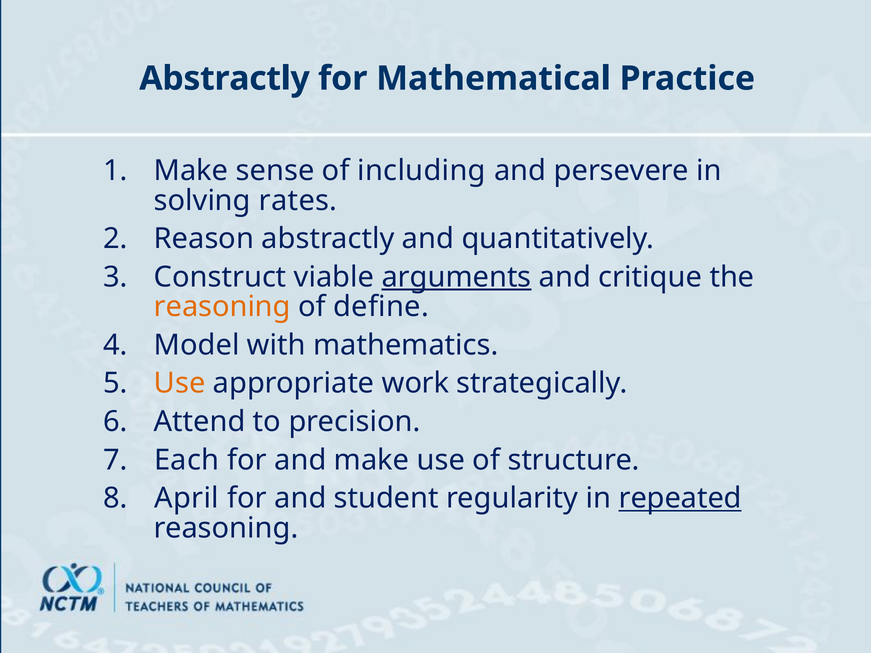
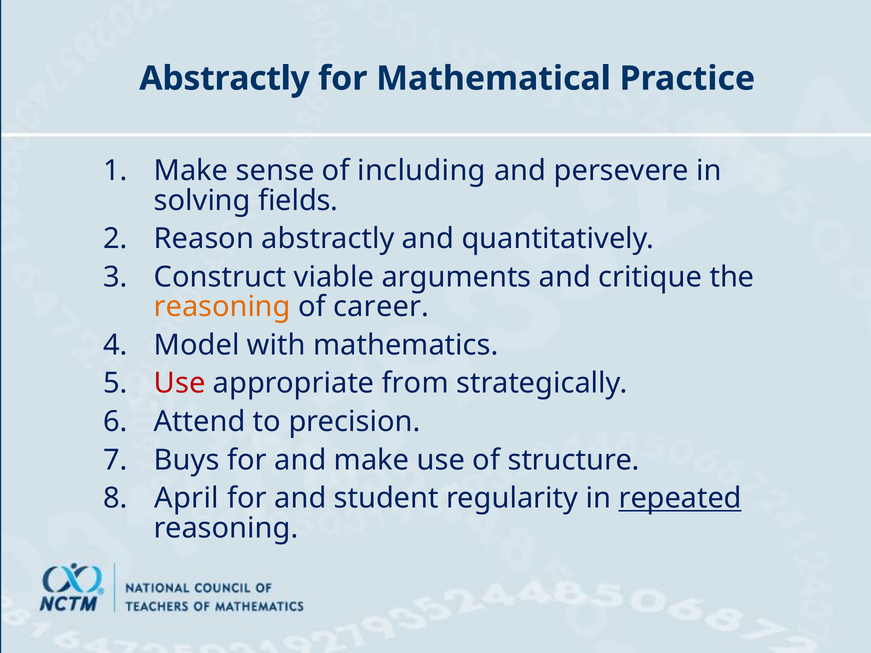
rates: rates -> fields (298, 201)
arguments underline: present -> none (457, 277)
define: define -> career (381, 307)
Use colour: orange -> red (180, 383)
work: work -> from (415, 383)
Each: Each -> Buys (187, 460)
